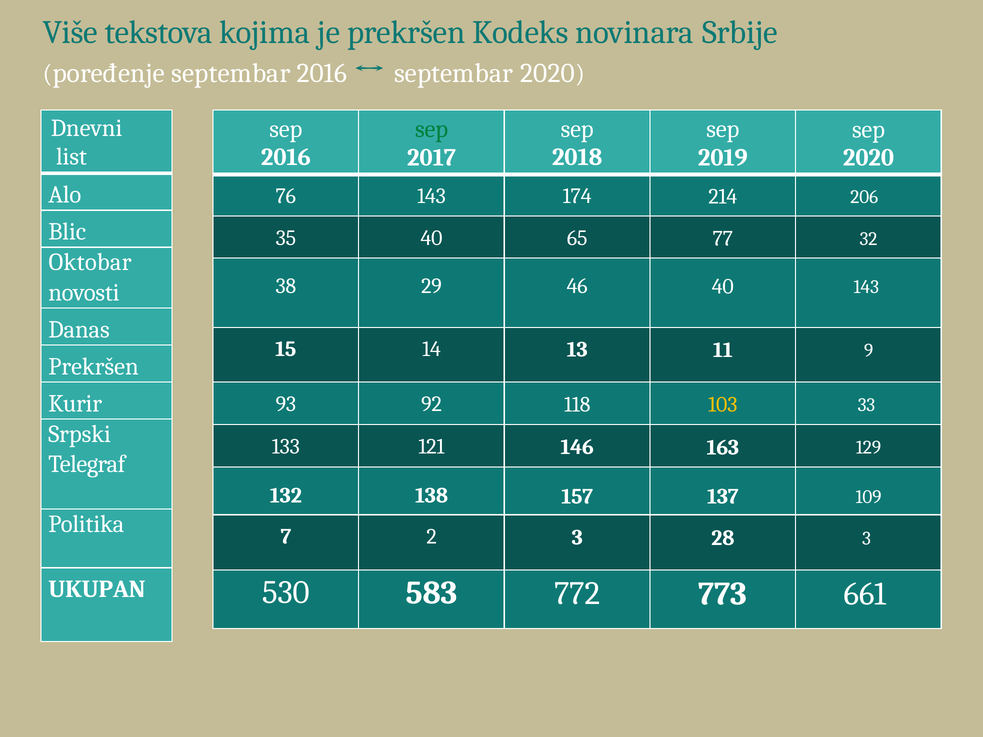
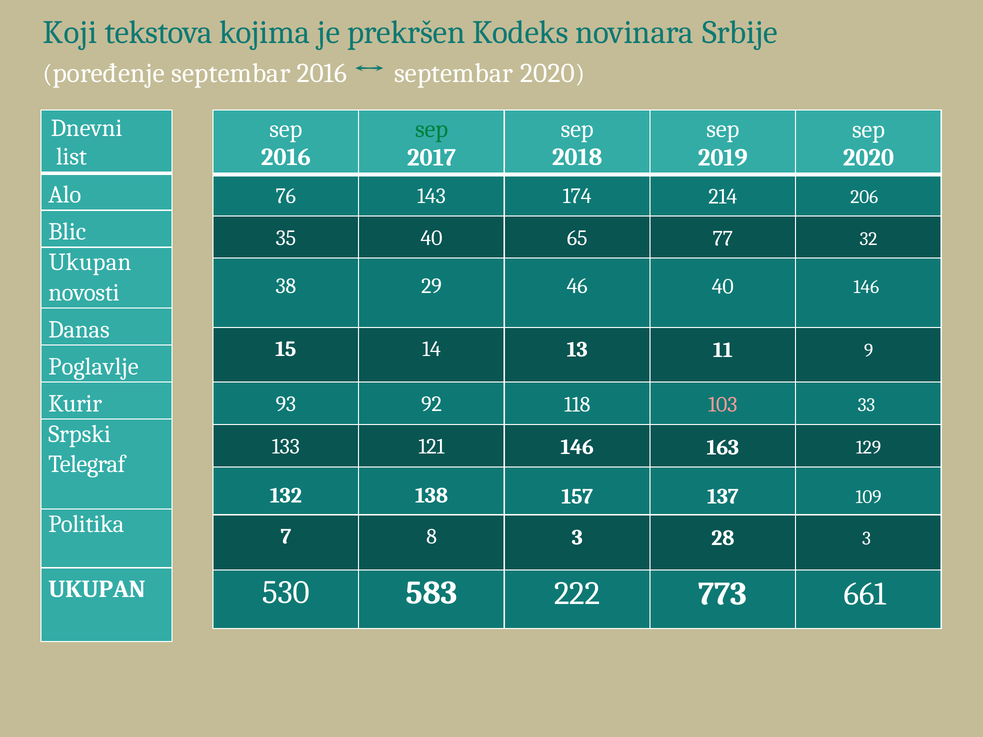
Više: Više -> Koji (70, 33)
Oktobar: Oktobar -> Ukupan (90, 262)
40 143: 143 -> 146 (866, 287)
Prekršen: Prekršen -> Poglavlje (93, 367)
103 colour: yellow -> pink (723, 405)
2: 2 -> 8 (432, 537)
772: 772 -> 222 (577, 594)
